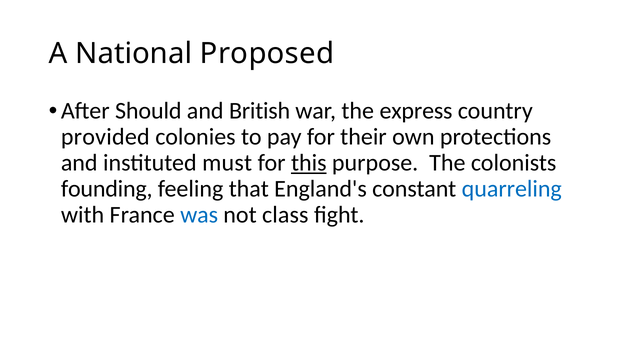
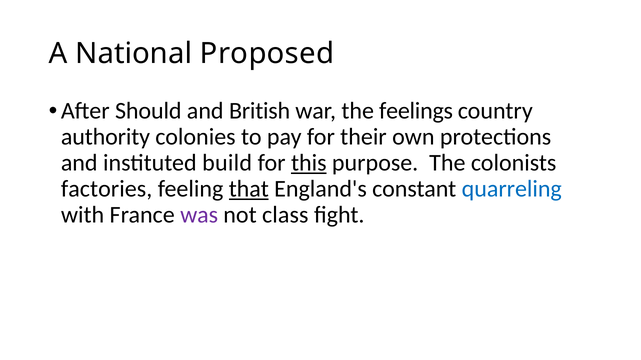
express: express -> feelings (416, 111)
provided: provided -> authority (105, 137)
must: must -> build (227, 163)
founding: founding -> factories (107, 189)
that underline: none -> present (249, 189)
was colour: blue -> purple (199, 215)
